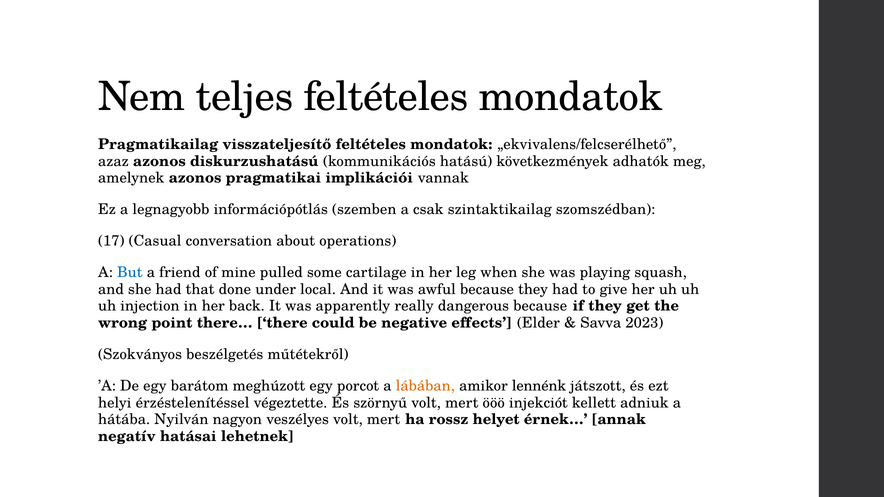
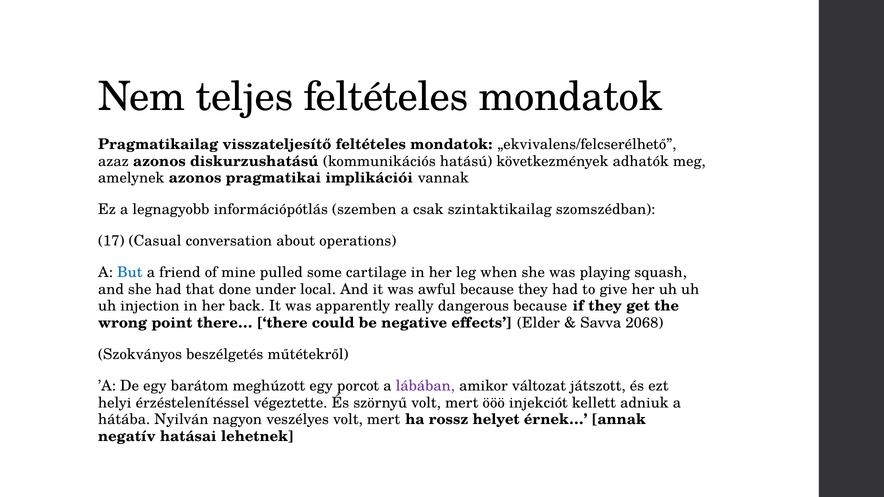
2023: 2023 -> 2068 (644, 323)
lábában colour: orange -> purple (425, 386)
lennénk: lennénk -> változat (539, 386)
